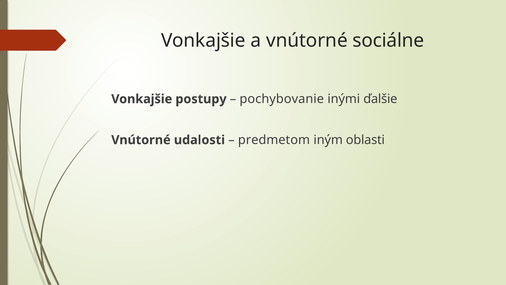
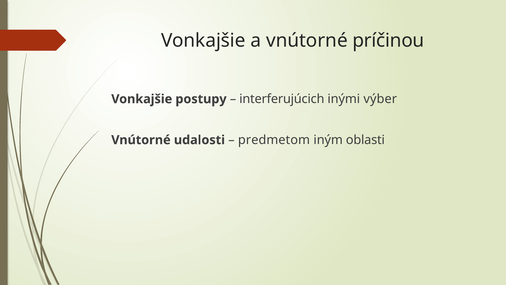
sociálne: sociálne -> príčinou (388, 41)
pochybovanie: pochybovanie -> interferujúcich (282, 99)
ďalšie: ďalšie -> výber (380, 99)
